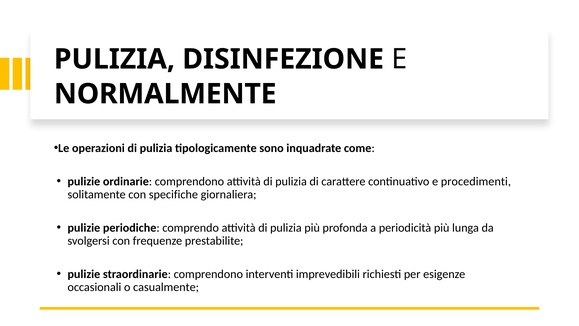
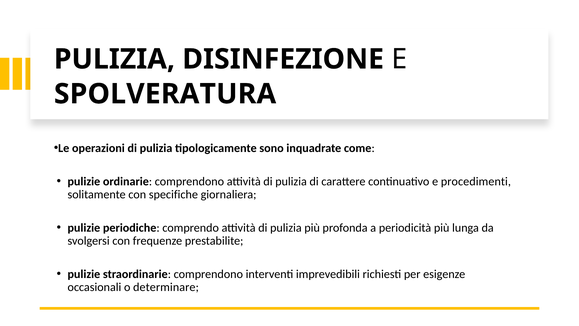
NORMALMENTE: NORMALMENTE -> SPOLVERATURA (165, 94)
casualmente: casualmente -> determinare (166, 287)
